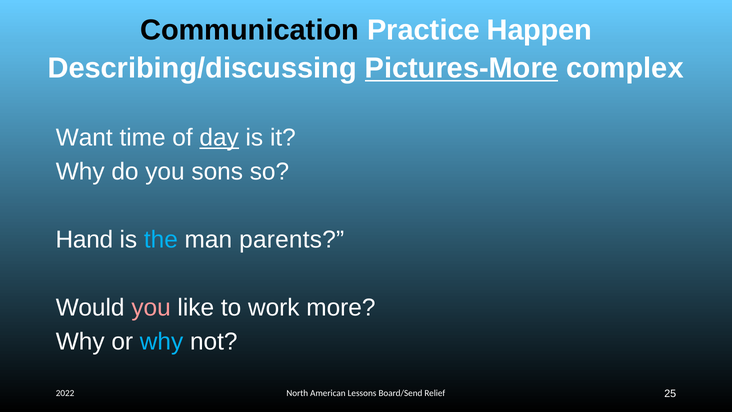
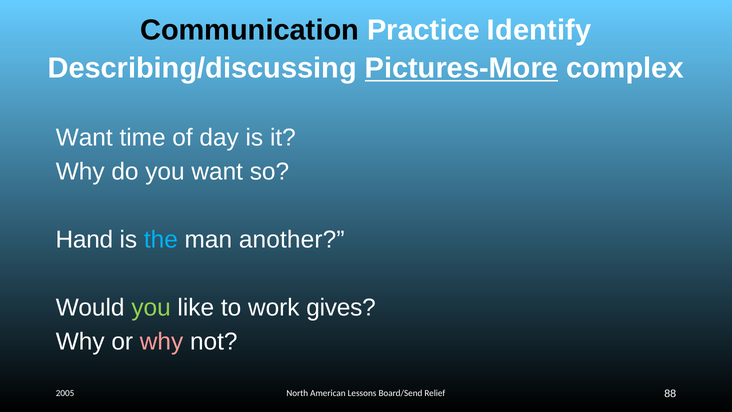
Happen: Happen -> Identify (539, 30)
day underline: present -> none (219, 137)
you sons: sons -> want (217, 171)
parents: parents -> another (292, 239)
you colour: pink -> light green (151, 307)
more: more -> gives (341, 307)
why colour: light blue -> pink (162, 341)
2022: 2022 -> 2005 (65, 393)
25: 25 -> 88 (670, 393)
